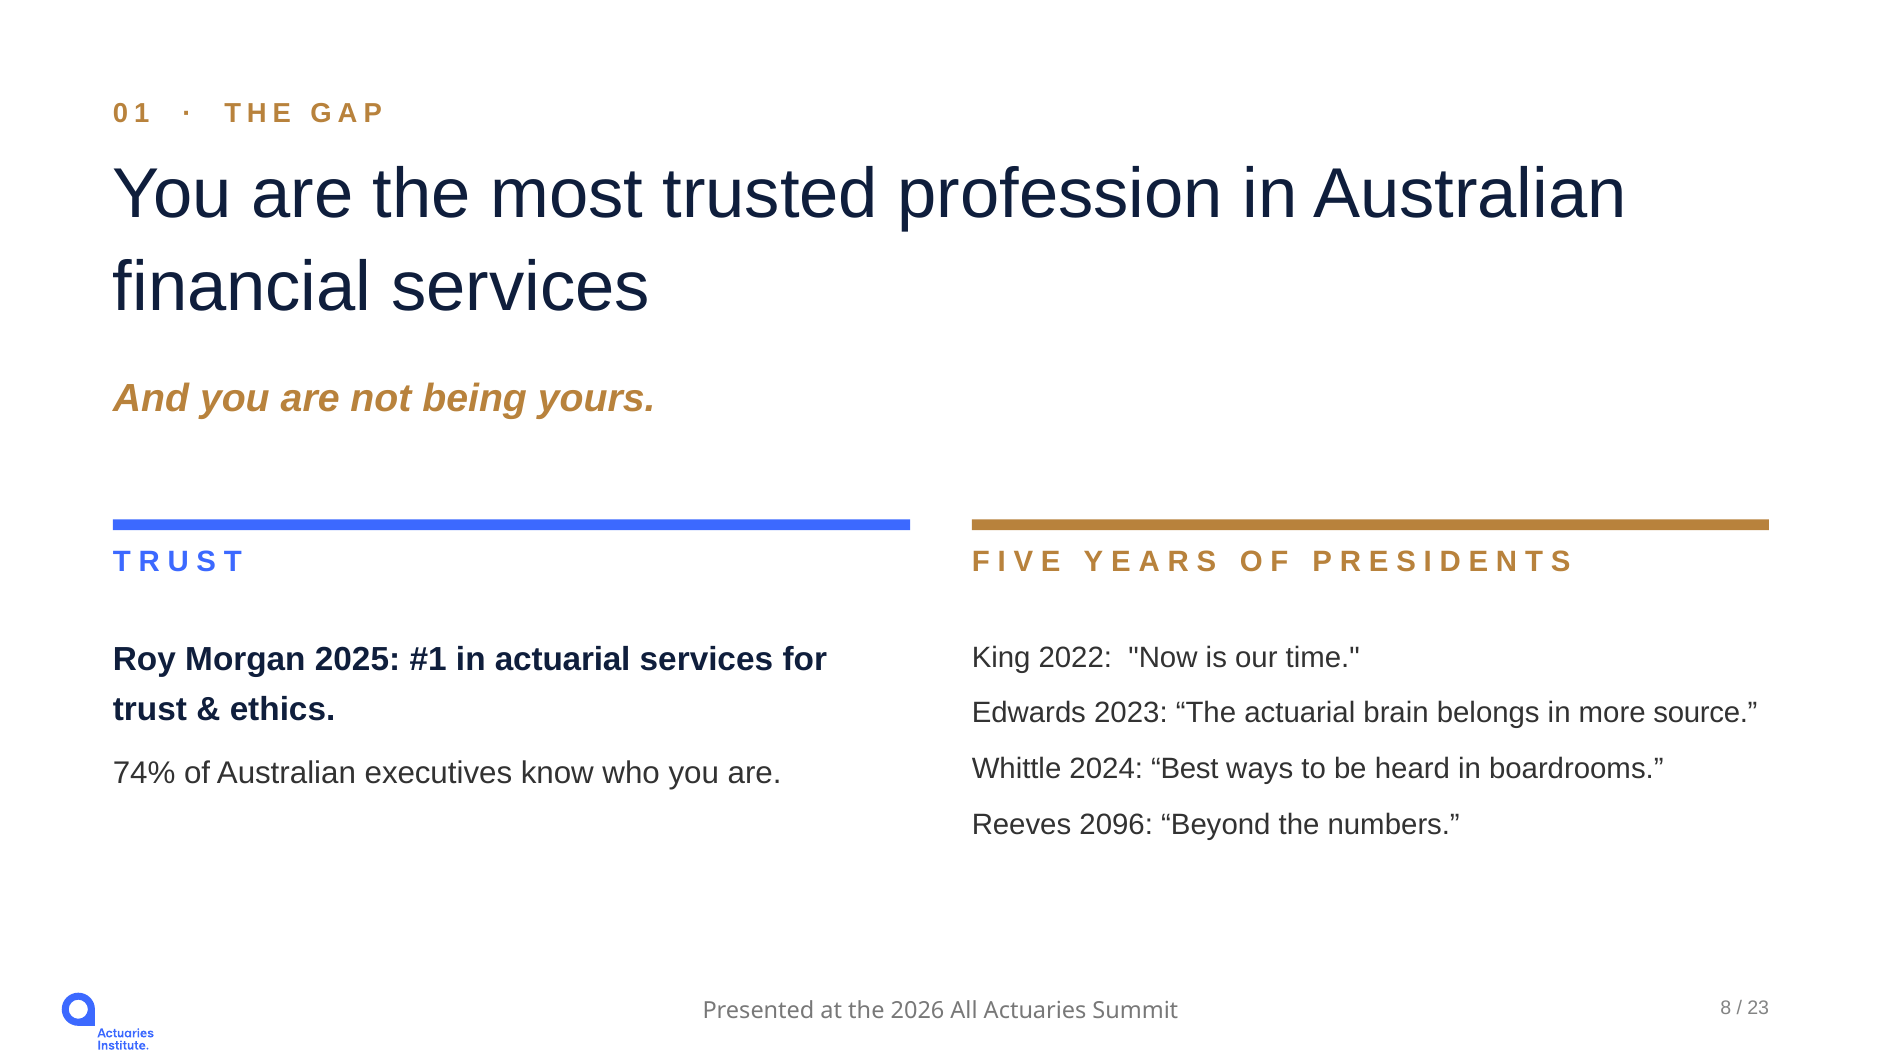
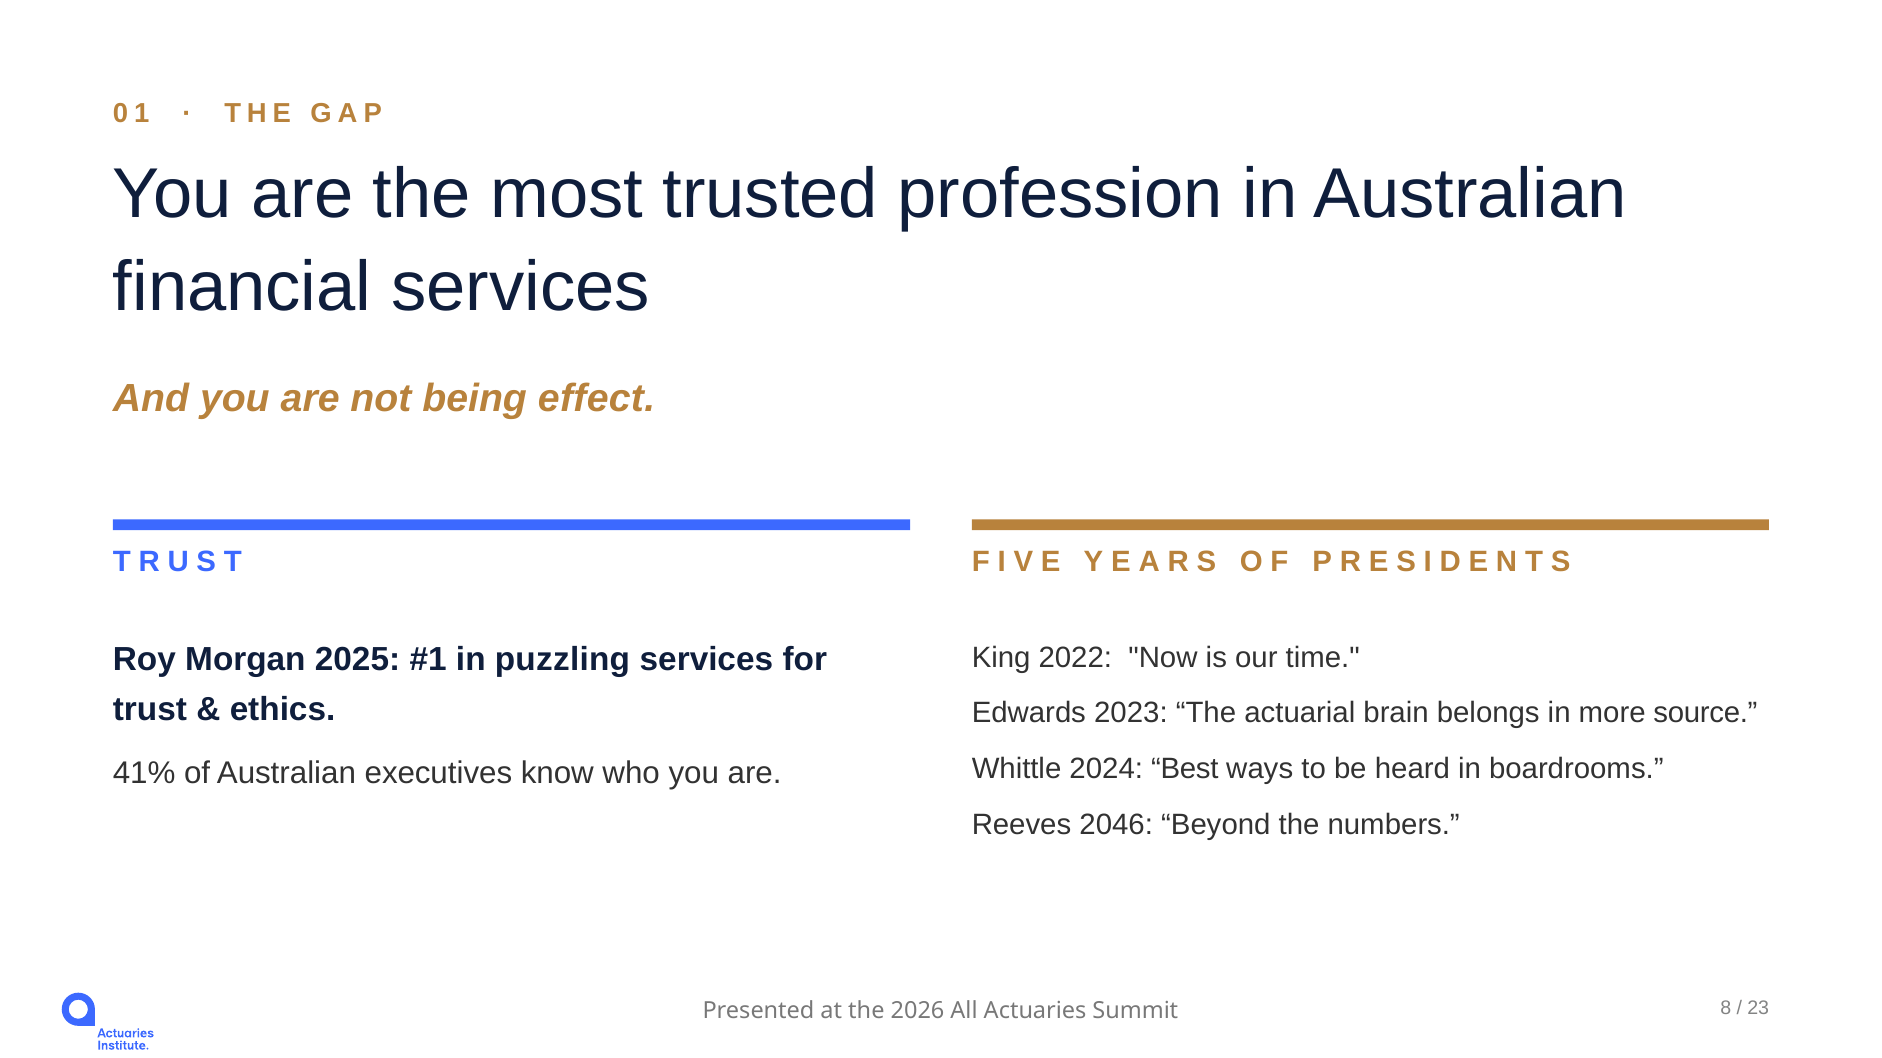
yours: yours -> effect (597, 399)
in actuarial: actuarial -> puzzling (562, 660)
74%: 74% -> 41% (144, 774)
2096: 2096 -> 2046 (1116, 825)
